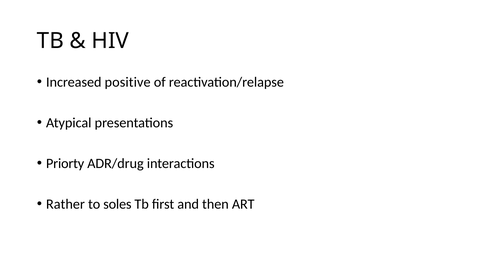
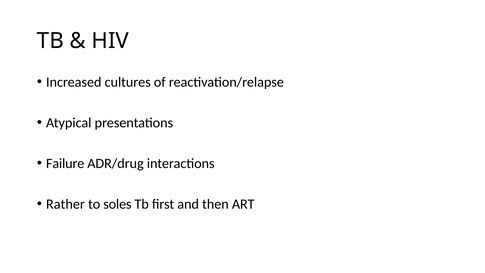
positive: positive -> cultures (128, 82)
Priorty: Priorty -> Failure (65, 163)
